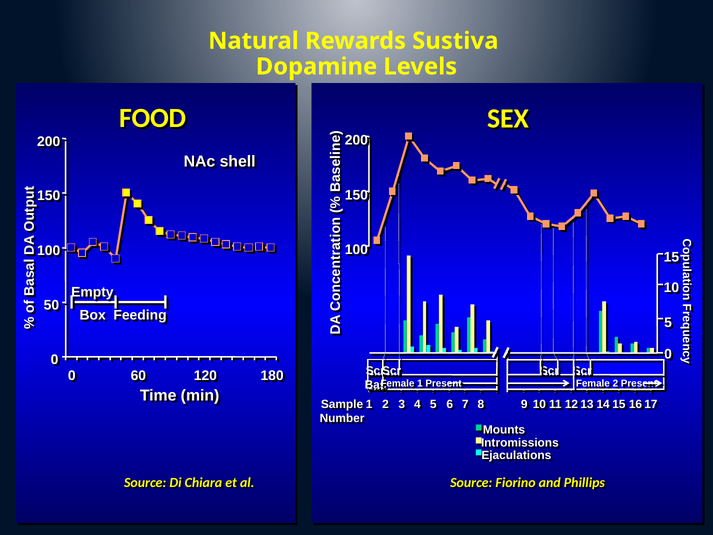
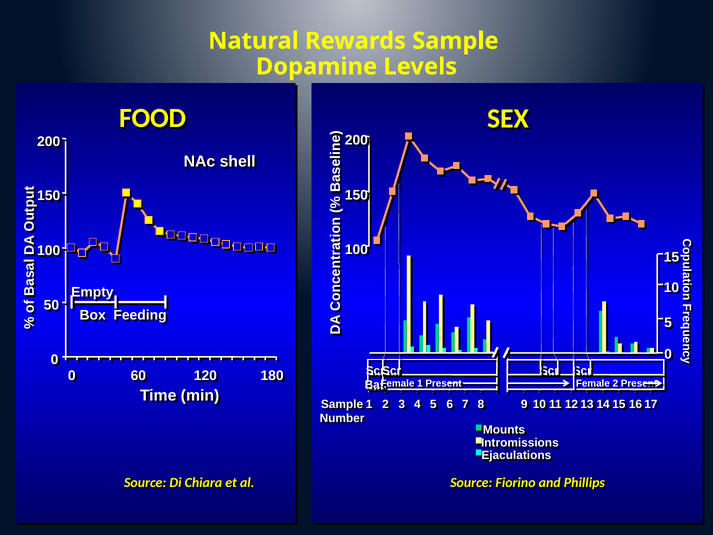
Rewards Sustiva: Sustiva -> Sample (455, 41)
